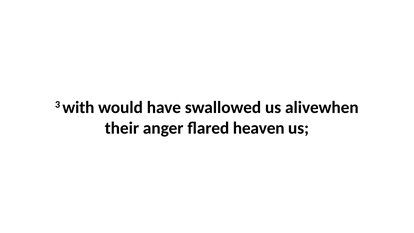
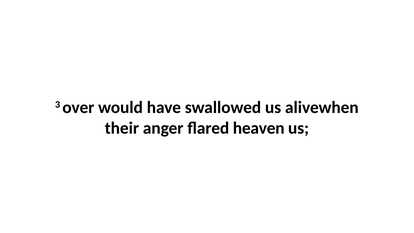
with: with -> over (78, 107)
